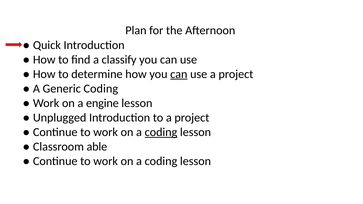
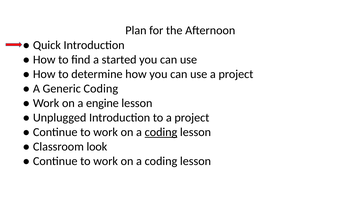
classify: classify -> started (119, 60)
can underline: present -> none (179, 74)
able: able -> look (97, 147)
